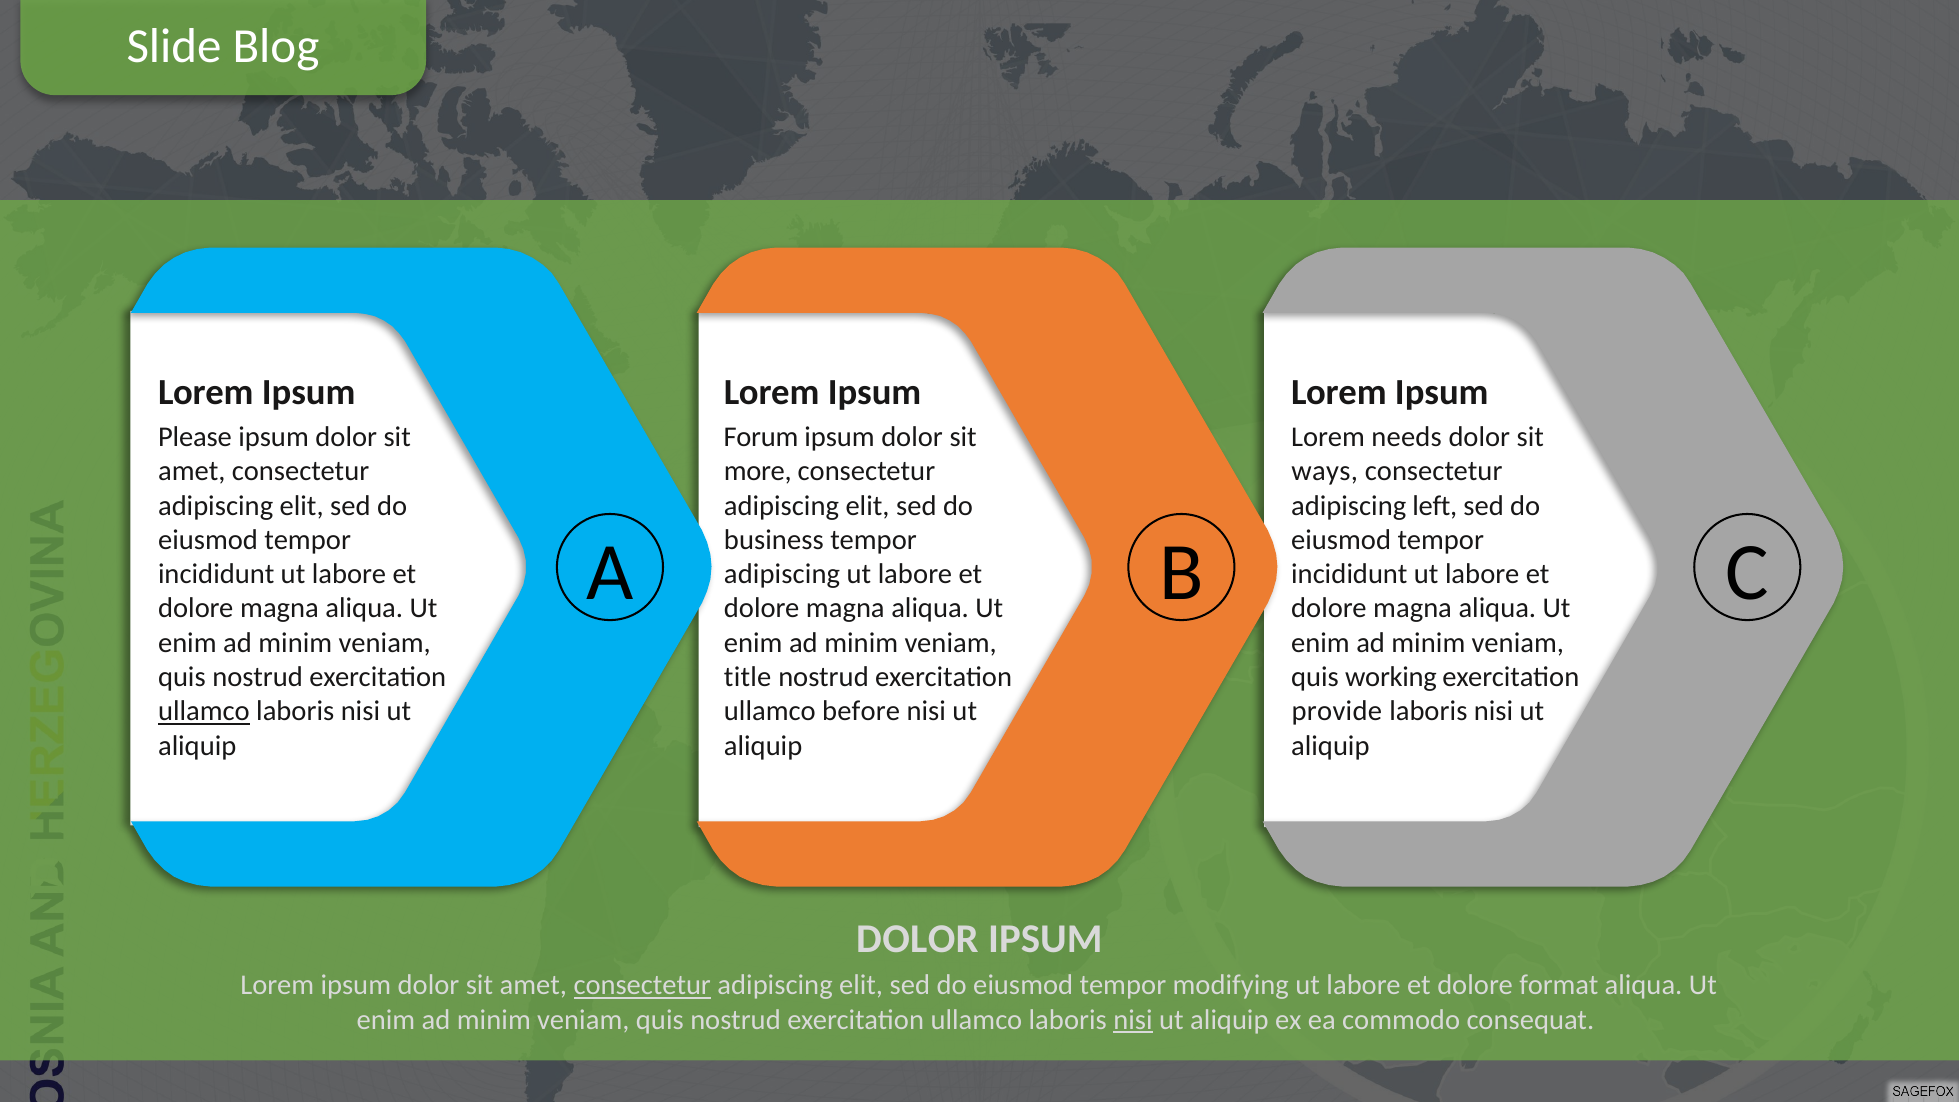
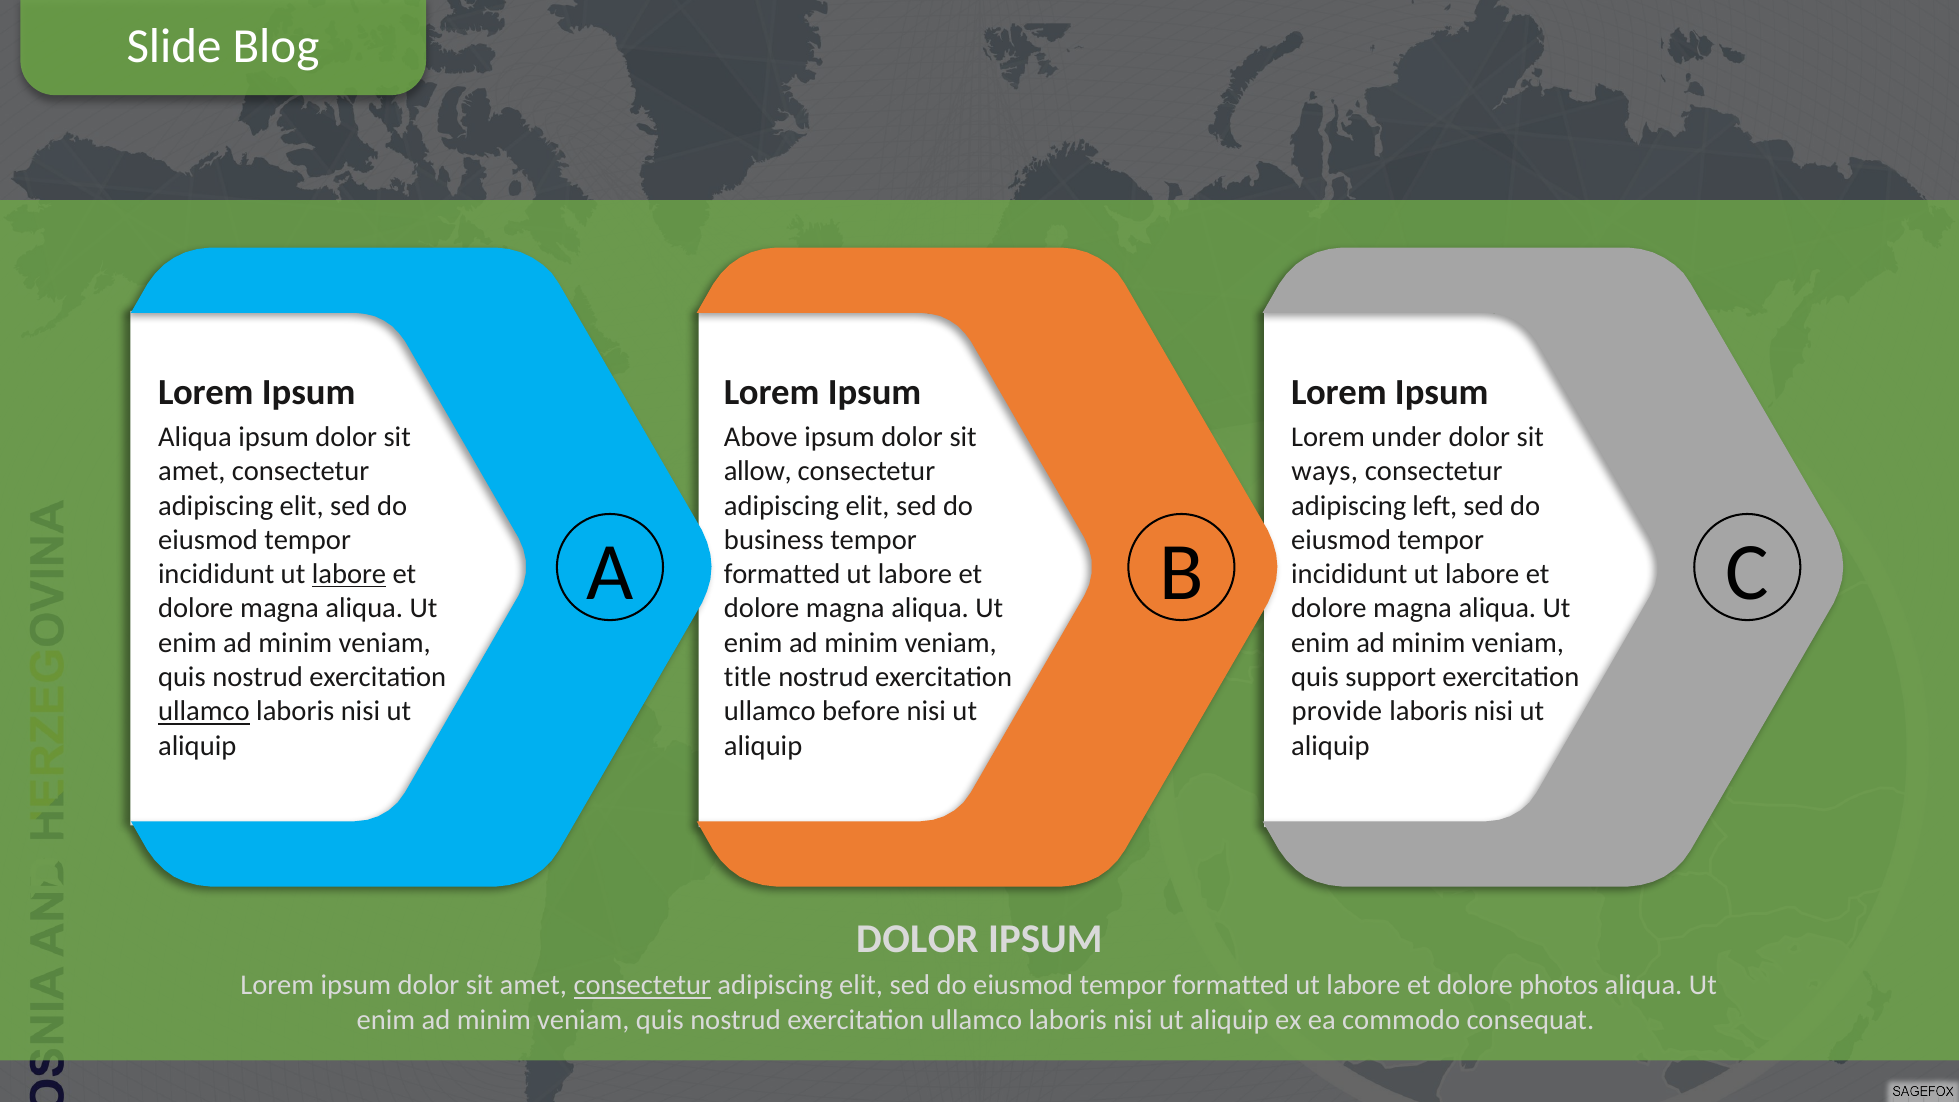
Please: Please -> Aliqua (195, 437)
Forum: Forum -> Above (761, 437)
needs: needs -> under (1407, 437)
more: more -> allow (758, 471)
labore underline: none -> present (349, 574)
adipiscing: adipiscing -> formatted (782, 574)
working: working -> support (1391, 677)
eiusmod tempor modifying: modifying -> formatted (1231, 985)
format: format -> photos (1559, 985)
nisi underline: present -> none (1133, 1020)
